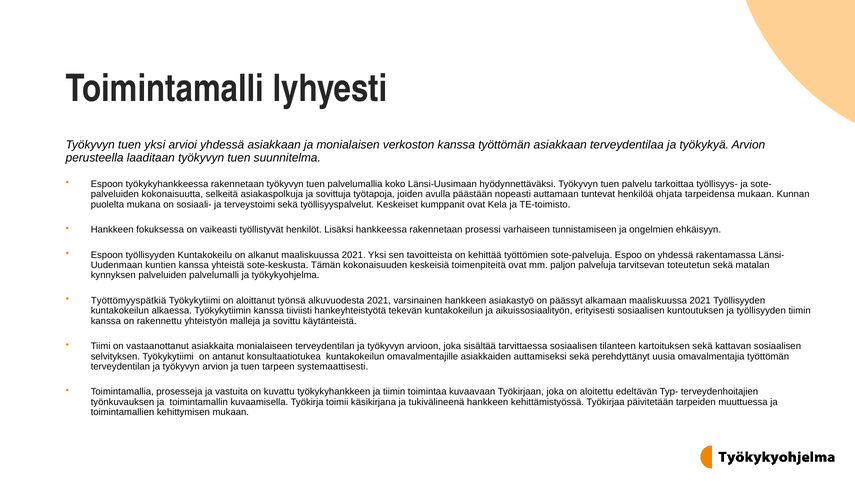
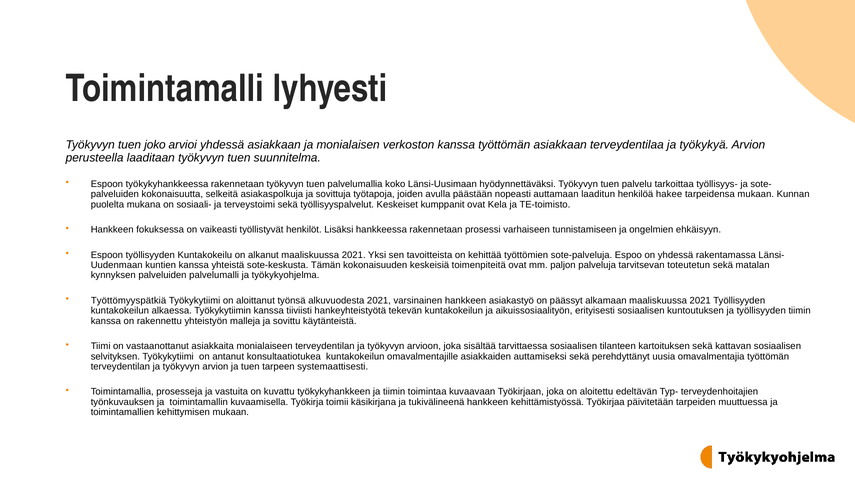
tuen yksi: yksi -> joko (155, 145)
tuntevat: tuntevat -> laaditun (598, 194)
ohjata: ohjata -> hakee (669, 194)
